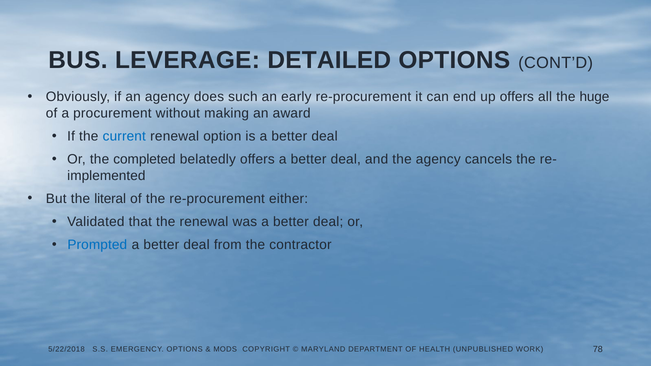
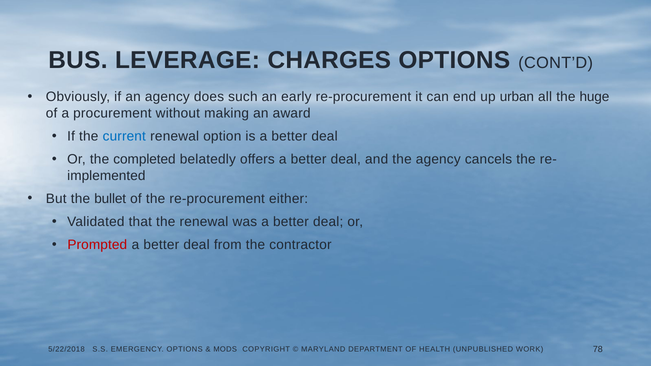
DETAILED: DETAILED -> CHARGES (329, 60)
up offers: offers -> urban (517, 97)
literal: literal -> bullet (110, 199)
Prompted colour: blue -> red (97, 245)
